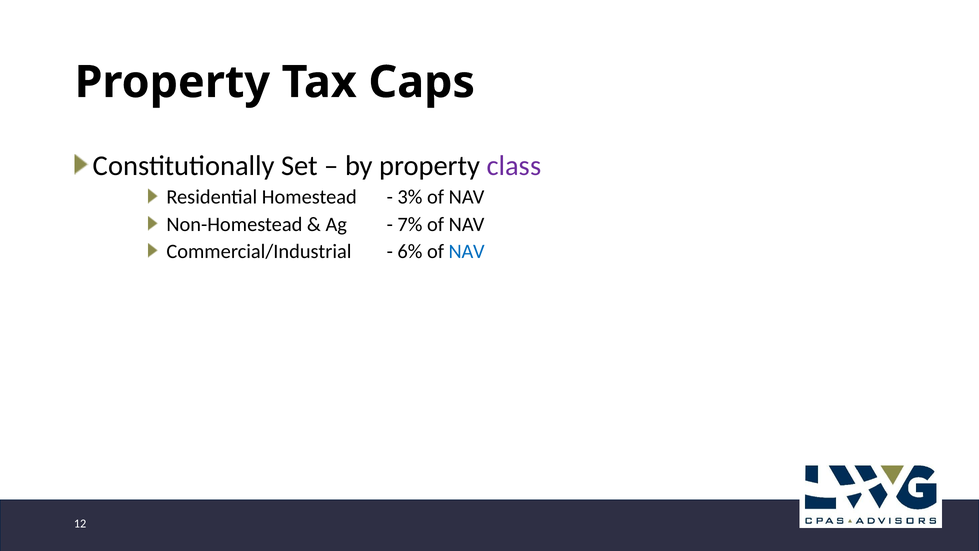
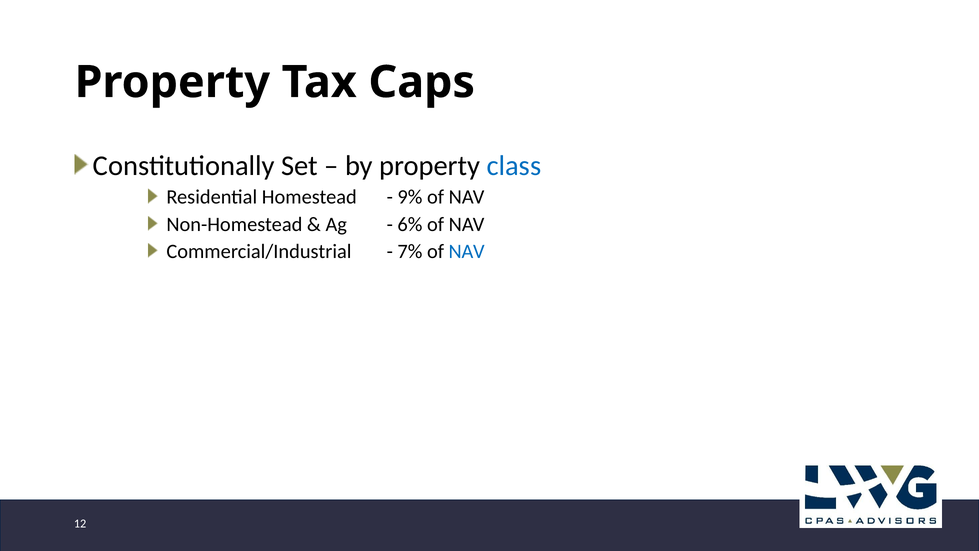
class colour: purple -> blue (514, 166)
3%: 3% -> 9% (410, 197)
7%: 7% -> 6% (410, 224)
6%: 6% -> 7% (410, 251)
